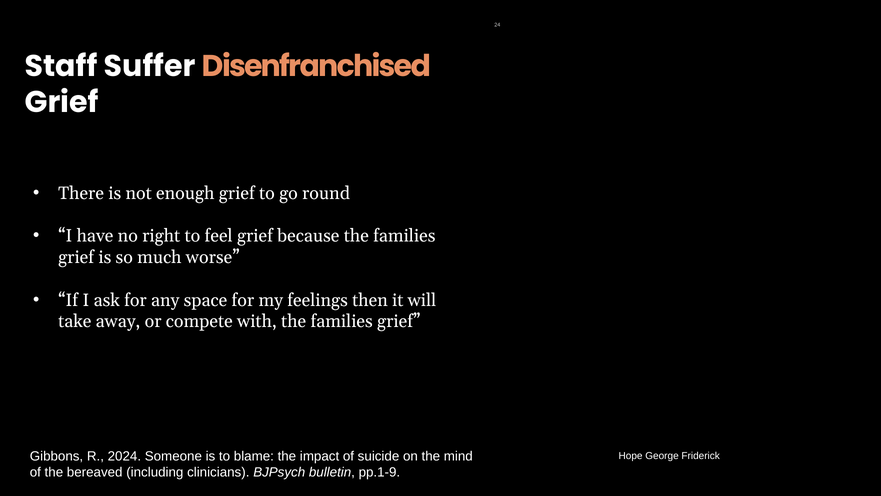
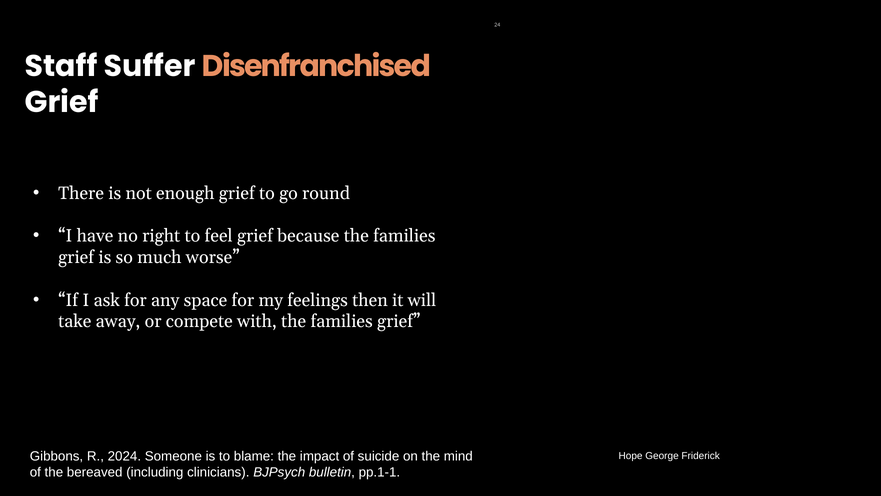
pp.1-9: pp.1-9 -> pp.1-1 (379, 472)
